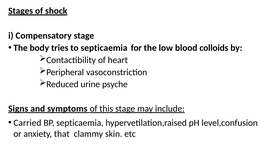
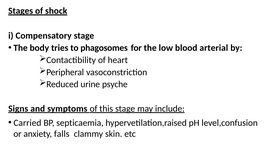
to septicaemia: septicaemia -> phagosomes (104, 48)
colloids: colloids -> arterial (214, 48)
that: that -> falls (62, 133)
